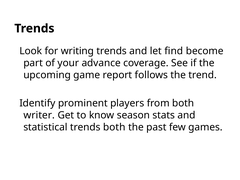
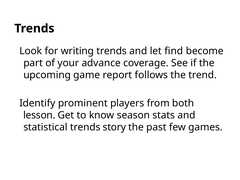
writer: writer -> lesson (39, 115)
trends both: both -> story (114, 127)
